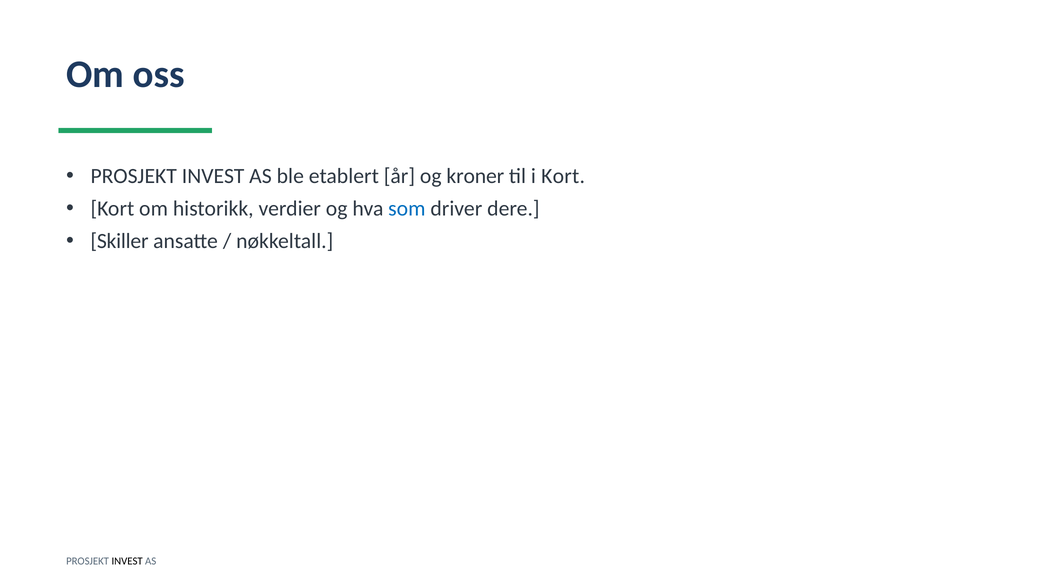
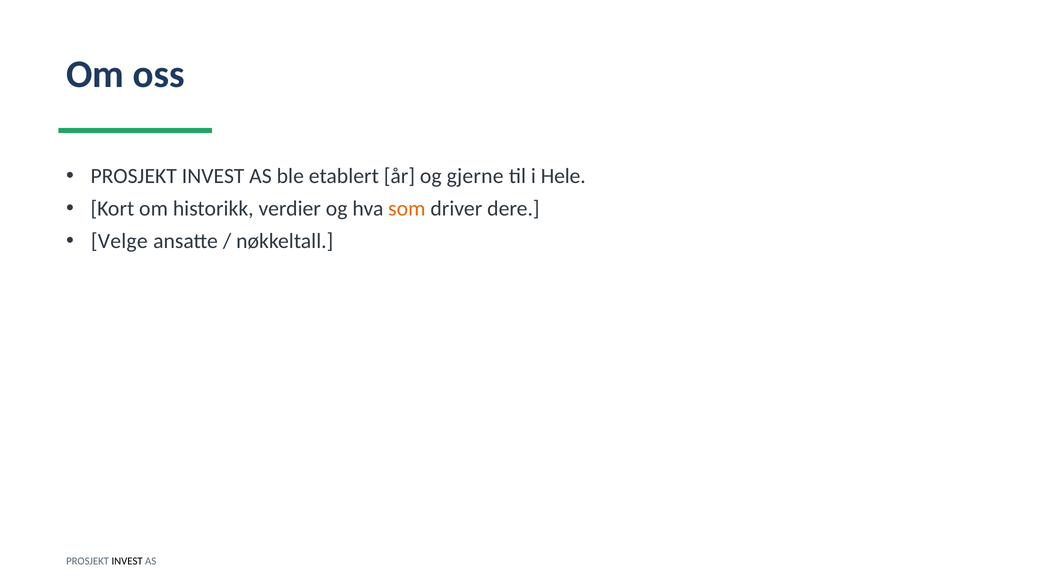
kroner: kroner -> gjerne (475, 176)
i Kort: Kort -> Hele (563, 176)
som colour: blue -> orange (407, 209)
Skiller: Skiller -> Velge (119, 241)
